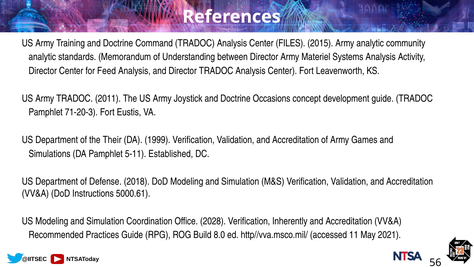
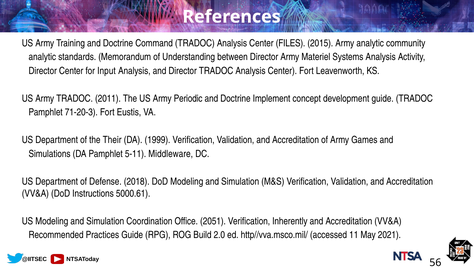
Feed: Feed -> Input (106, 71)
Joystick: Joystick -> Periodic (188, 98)
Occasions: Occasions -> Implement (272, 98)
Established: Established -> Middleware (171, 154)
2028: 2028 -> 2051 (213, 221)
8.0: 8.0 -> 2.0 (219, 235)
